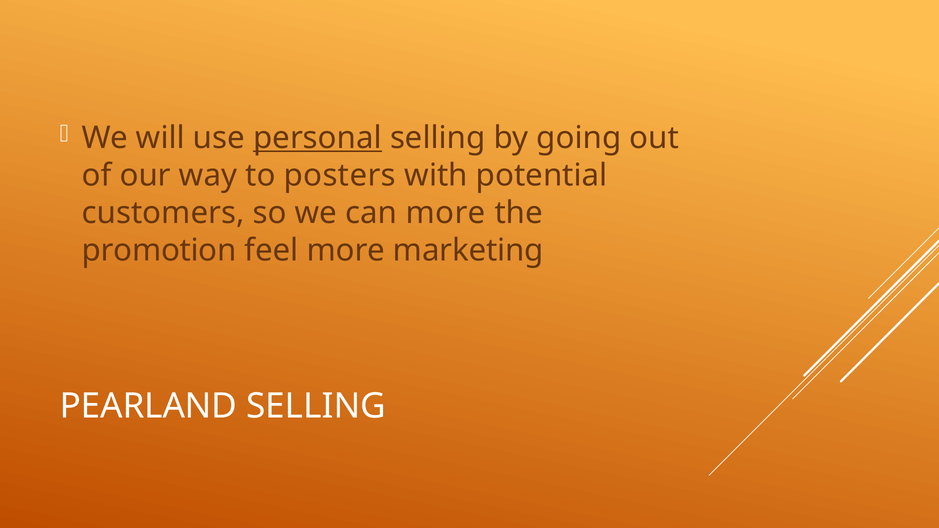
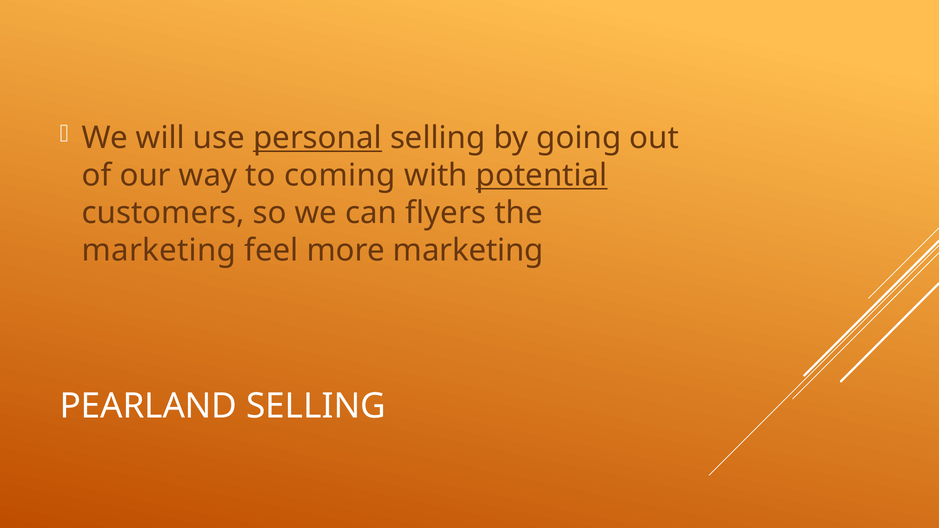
posters: posters -> coming (340, 175)
potential underline: none -> present (542, 175)
can more: more -> flyers (446, 213)
promotion: promotion -> marketing (159, 251)
